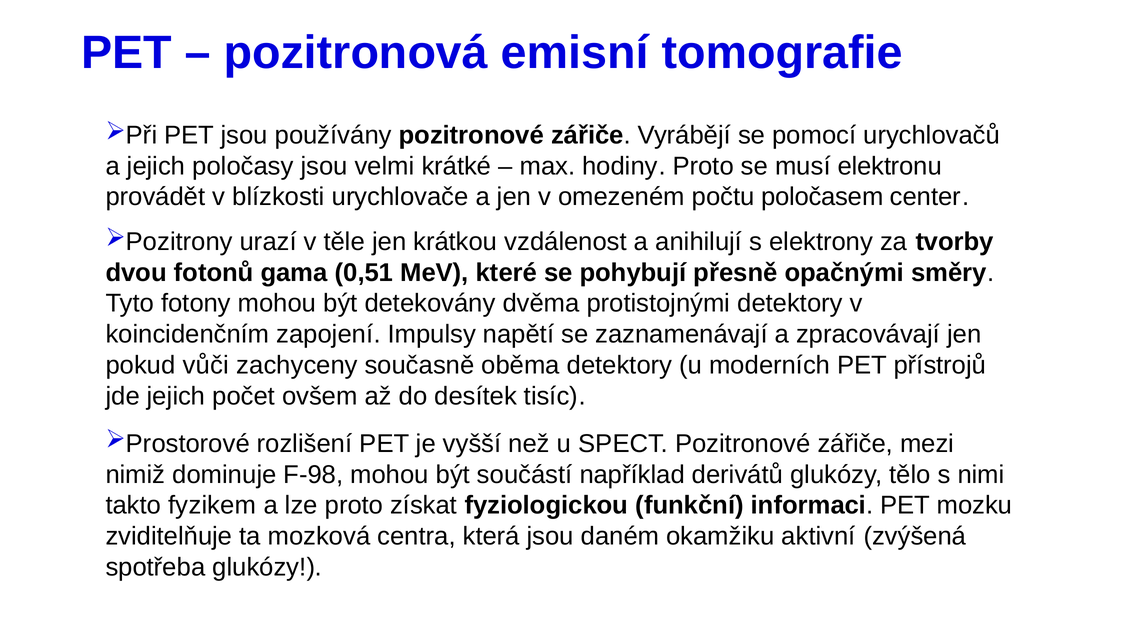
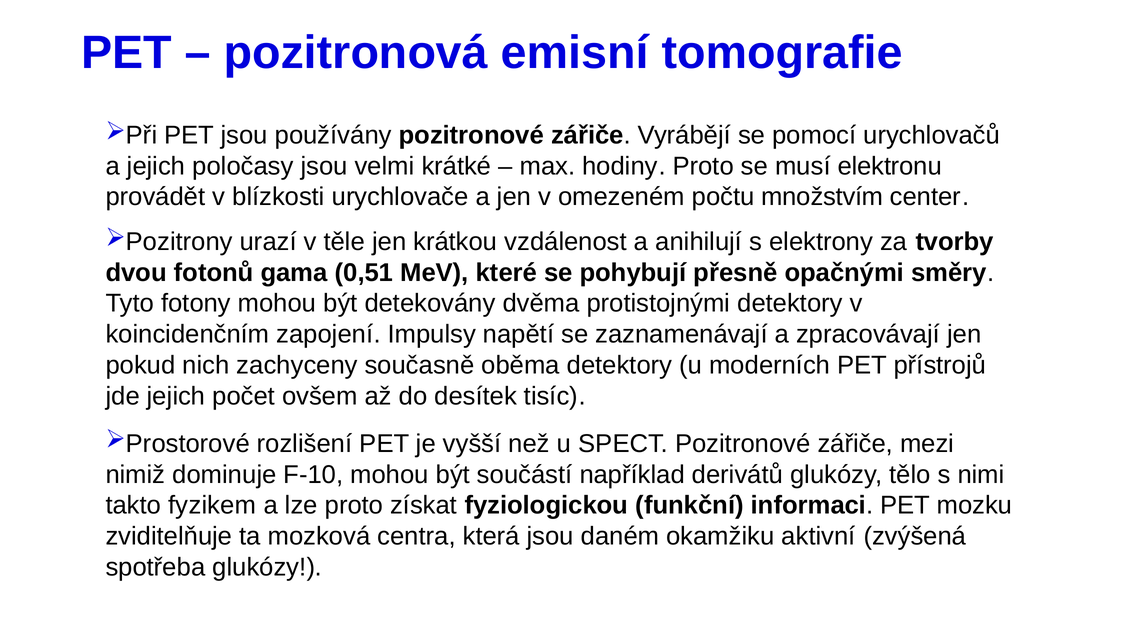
poločasem: poločasem -> množstvím (822, 197)
vůči: vůči -> nich (206, 365)
F-98: F-98 -> F-10 (313, 474)
